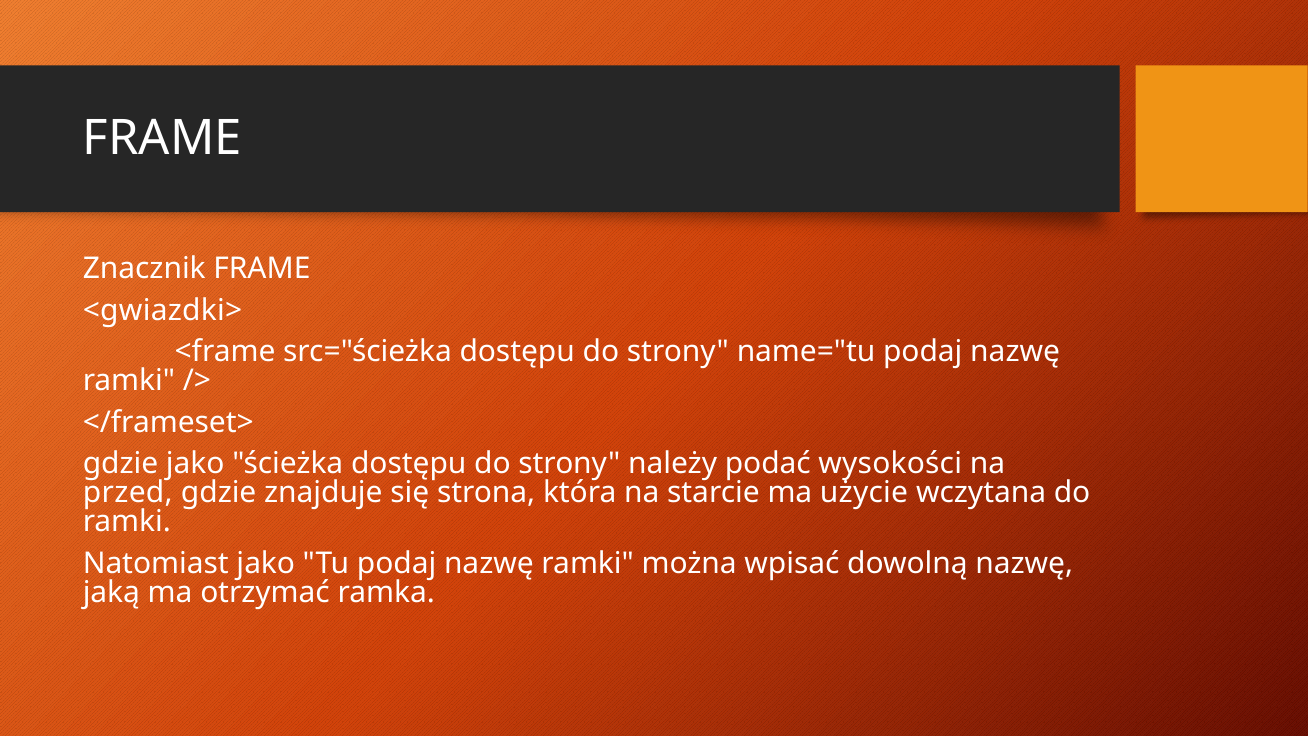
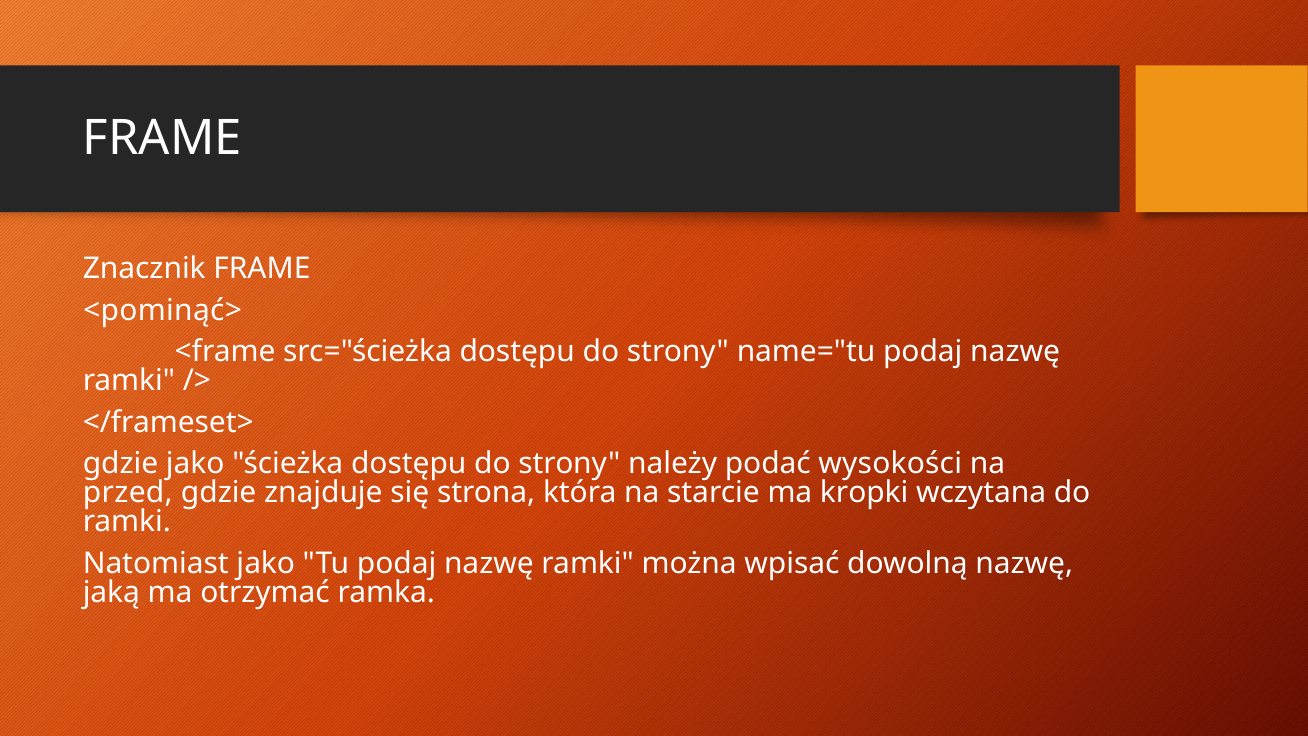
<gwiazdki>: <gwiazdki> -> <pominąć> (163, 310)
użycie: użycie -> kropki (864, 493)
